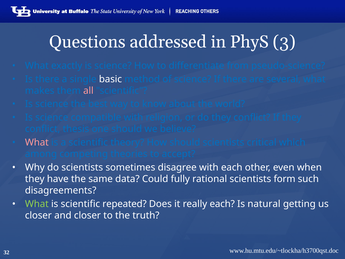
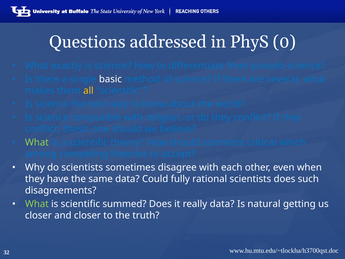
3: 3 -> 0 (284, 42)
all colour: pink -> yellow (88, 91)
What colour: pink -> light green (37, 142)
scientists form: form -> does (284, 179)
repeated: repeated -> summed (124, 204)
really each: each -> data (222, 204)
